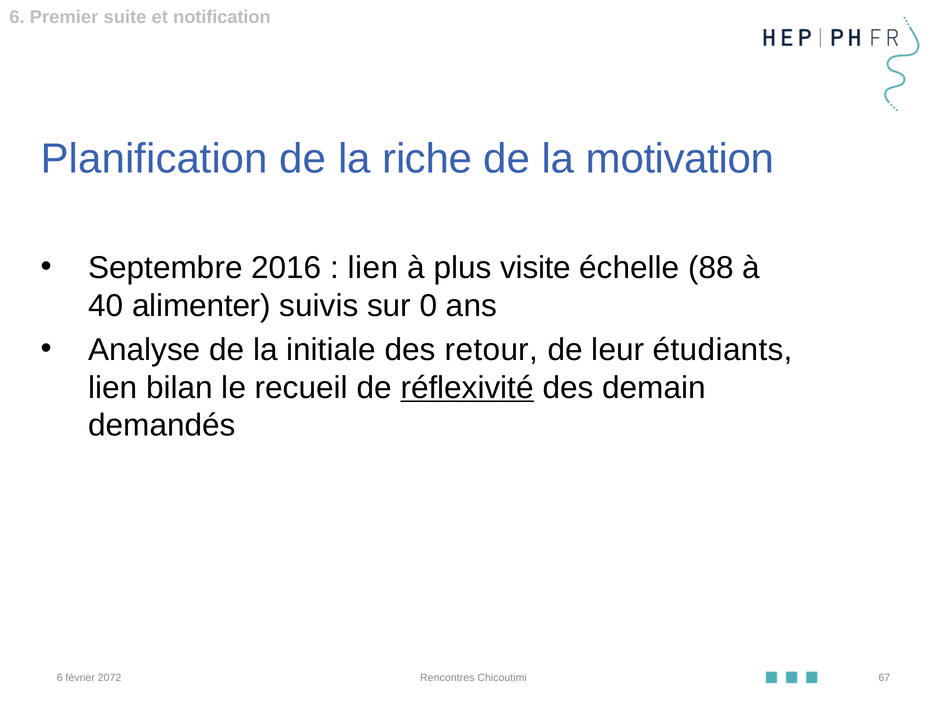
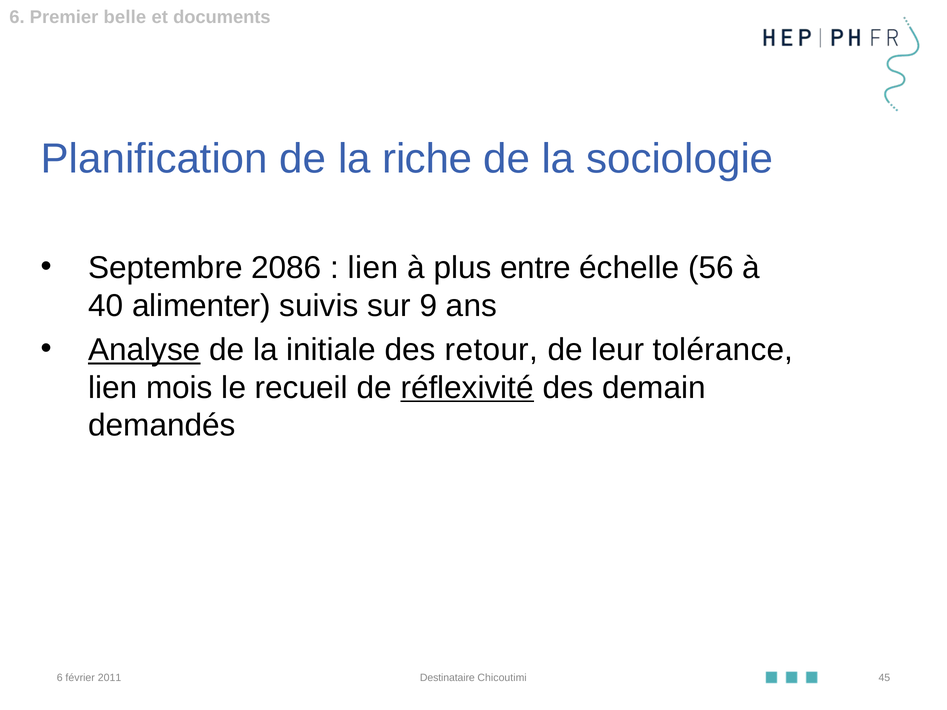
suite: suite -> belle (125, 17)
notification: notification -> documents (222, 17)
motivation: motivation -> sociologie (680, 159)
2016: 2016 -> 2086 (286, 268)
visite: visite -> entre (536, 268)
88: 88 -> 56 (711, 268)
0: 0 -> 9 (428, 306)
Analyse underline: none -> present (144, 350)
étudiants: étudiants -> tolérance (723, 350)
bilan: bilan -> mois (179, 388)
2072: 2072 -> 2011 (110, 678)
Rencontres: Rencontres -> Destinataire (447, 678)
67: 67 -> 45 (884, 678)
